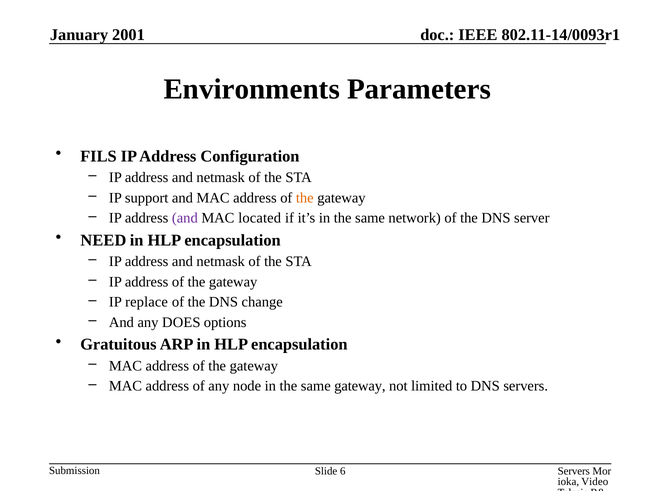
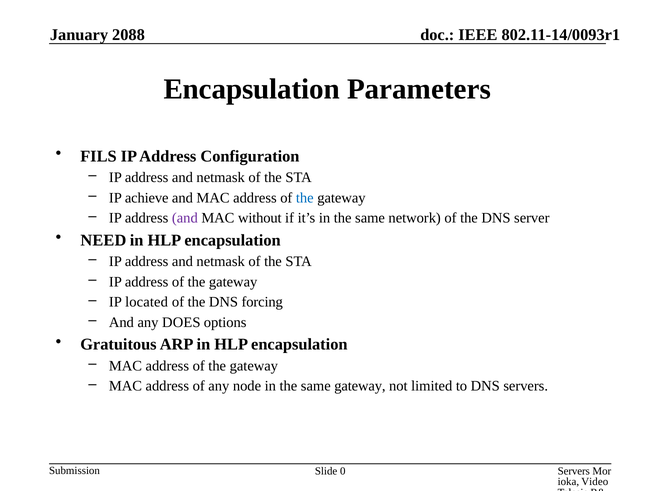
2001: 2001 -> 2088 (128, 35)
Environments: Environments -> Encapsulation (252, 89)
support: support -> achieve (147, 198)
the colour: orange -> blue (305, 198)
located: located -> without (260, 218)
replace: replace -> located (147, 302)
change: change -> forcing (262, 302)
6: 6 -> 0 (343, 471)
